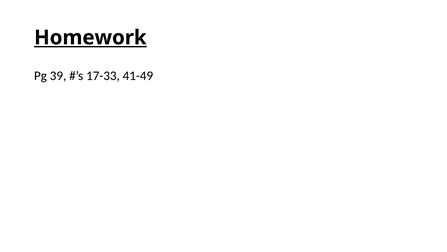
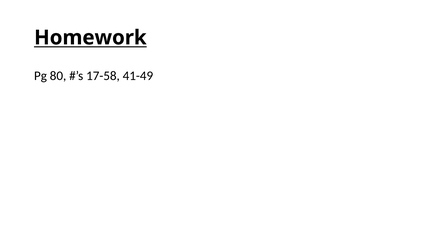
Homework underline: present -> none (90, 38)
39: 39 -> 80 (58, 76)
17-33: 17-33 -> 17-58 (103, 76)
